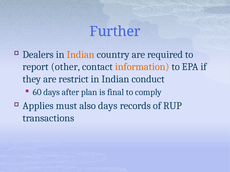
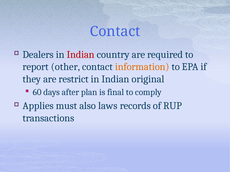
Further: Further -> Contact (115, 32)
Indian colour: orange -> red (81, 55)
conduct: conduct -> original (148, 79)
also days: days -> laws (108, 106)
